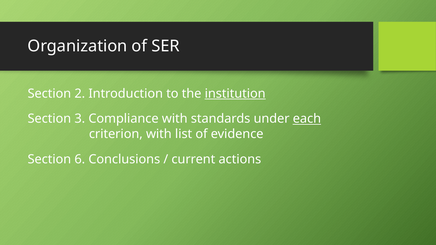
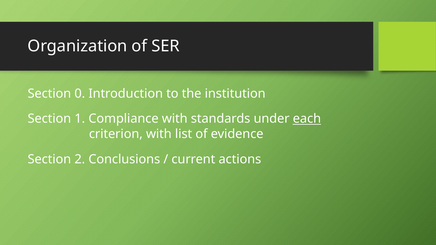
2: 2 -> 0 (80, 94)
institution underline: present -> none (235, 94)
3: 3 -> 1 (80, 119)
6: 6 -> 2 (80, 159)
